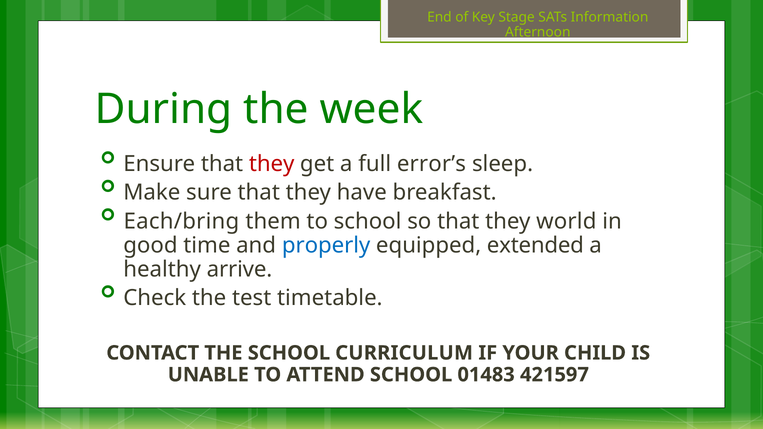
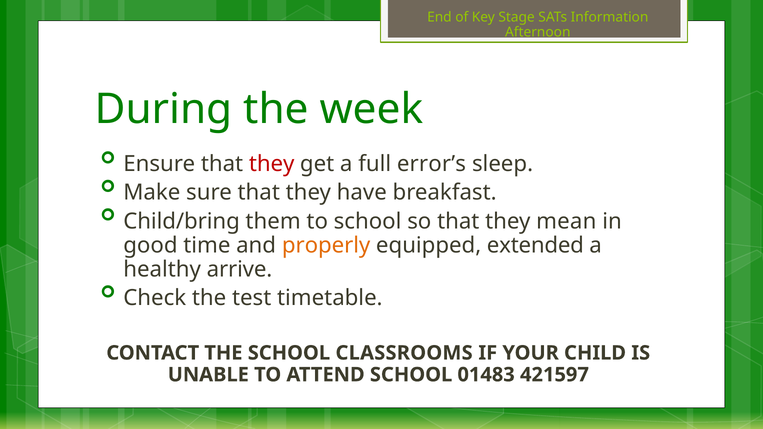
Each/bring: Each/bring -> Child/bring (182, 221)
world: world -> mean (566, 221)
properly colour: blue -> orange (326, 245)
CURRICULUM: CURRICULUM -> CLASSROOMS (404, 353)
